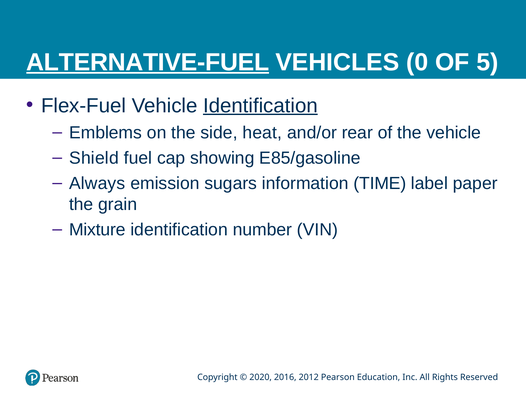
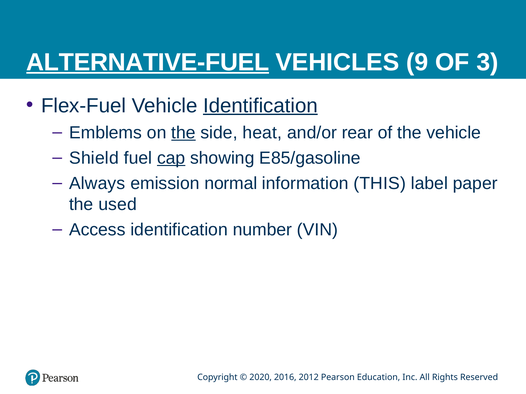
0: 0 -> 9 (417, 62)
5: 5 -> 3 (487, 62)
the underline: none -> present (183, 133)
cap underline: none -> present (171, 158)
sugars: sugars -> normal (231, 184)
TIME: TIME -> THIS (380, 184)
grain: grain -> used (118, 205)
Mixture: Mixture -> Access (97, 230)
